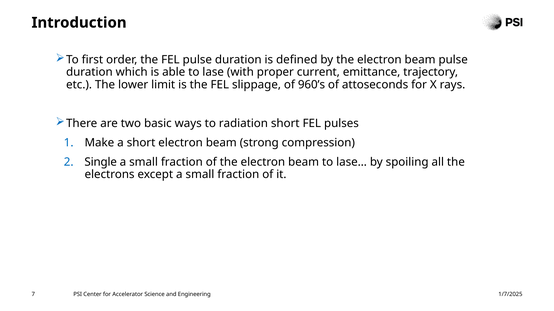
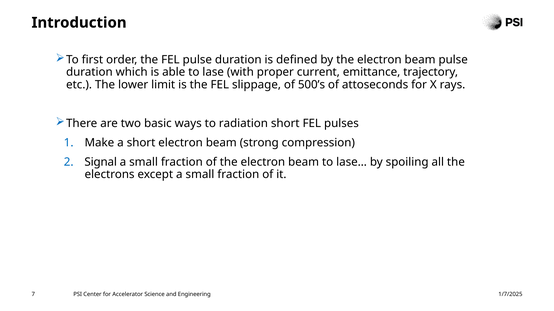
960’s: 960’s -> 500’s (312, 85)
Single: Single -> Signal (101, 162)
